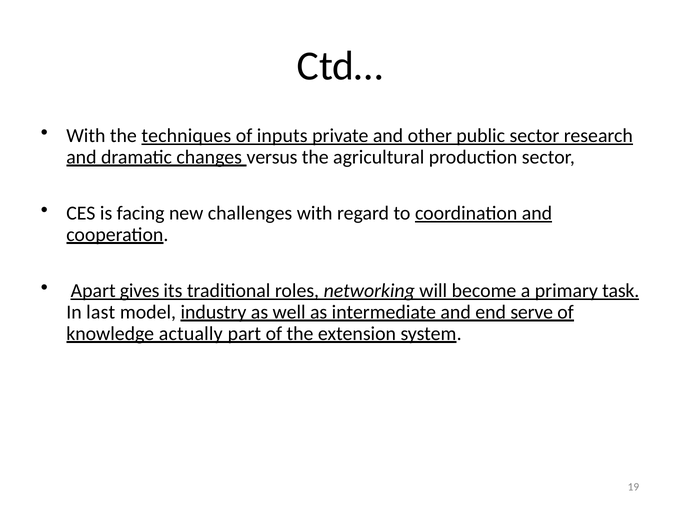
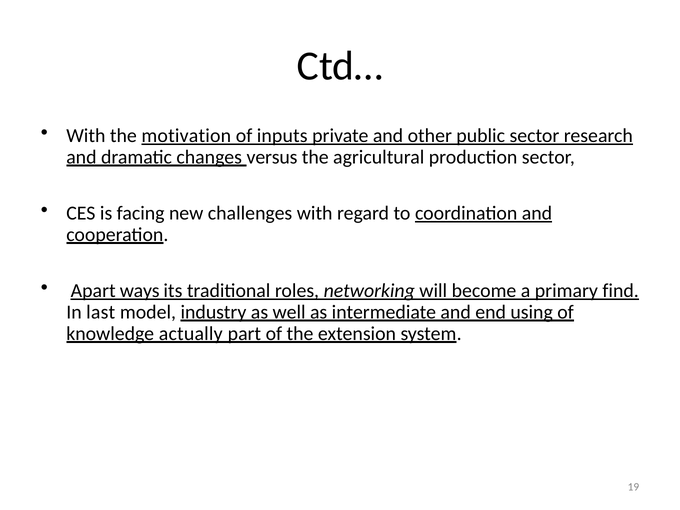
techniques: techniques -> motivation (186, 136)
gives: gives -> ways (140, 291)
task: task -> find (621, 291)
serve: serve -> using (532, 312)
